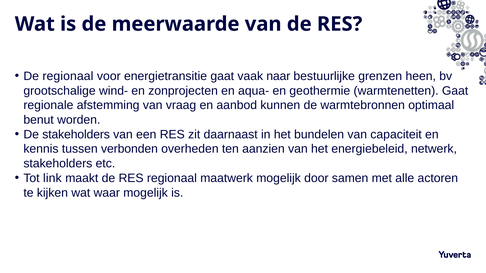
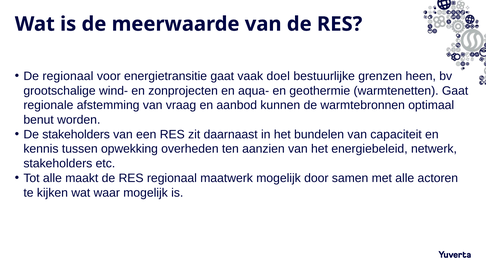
naar: naar -> doel (278, 76)
verbonden: verbonden -> opwekking (129, 149)
Tot link: link -> alle (52, 178)
